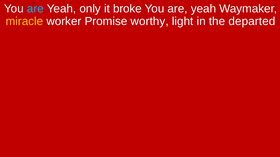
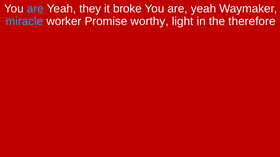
only: only -> they (90, 9)
miracle colour: yellow -> light blue (24, 21)
departed: departed -> therefore (252, 21)
